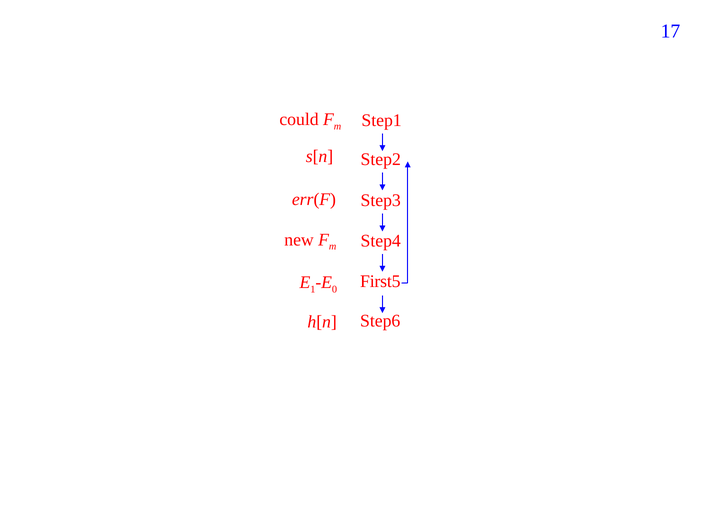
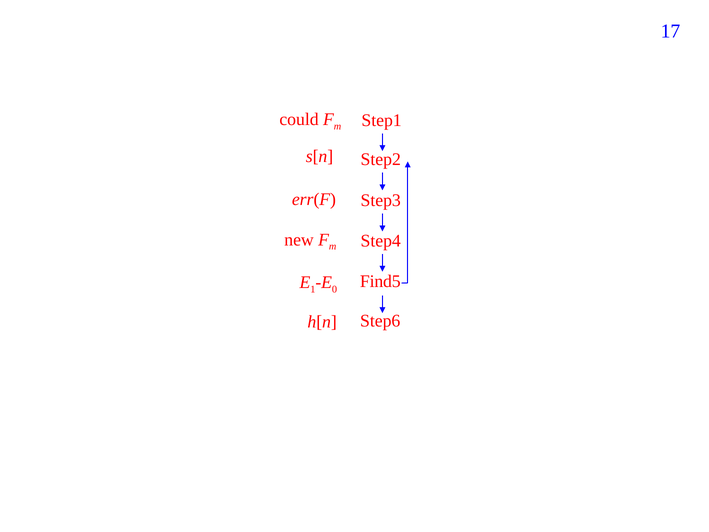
First5: First5 -> Find5 (380, 281)
